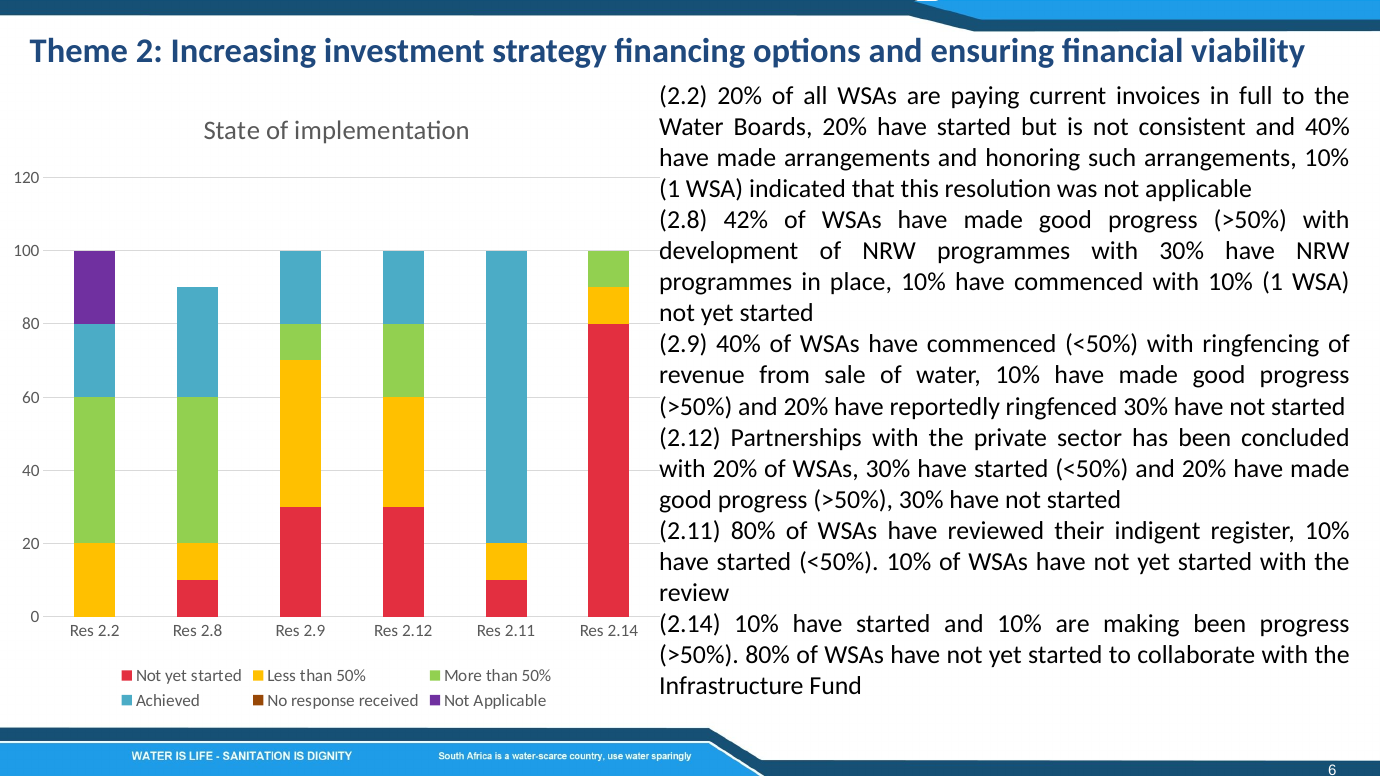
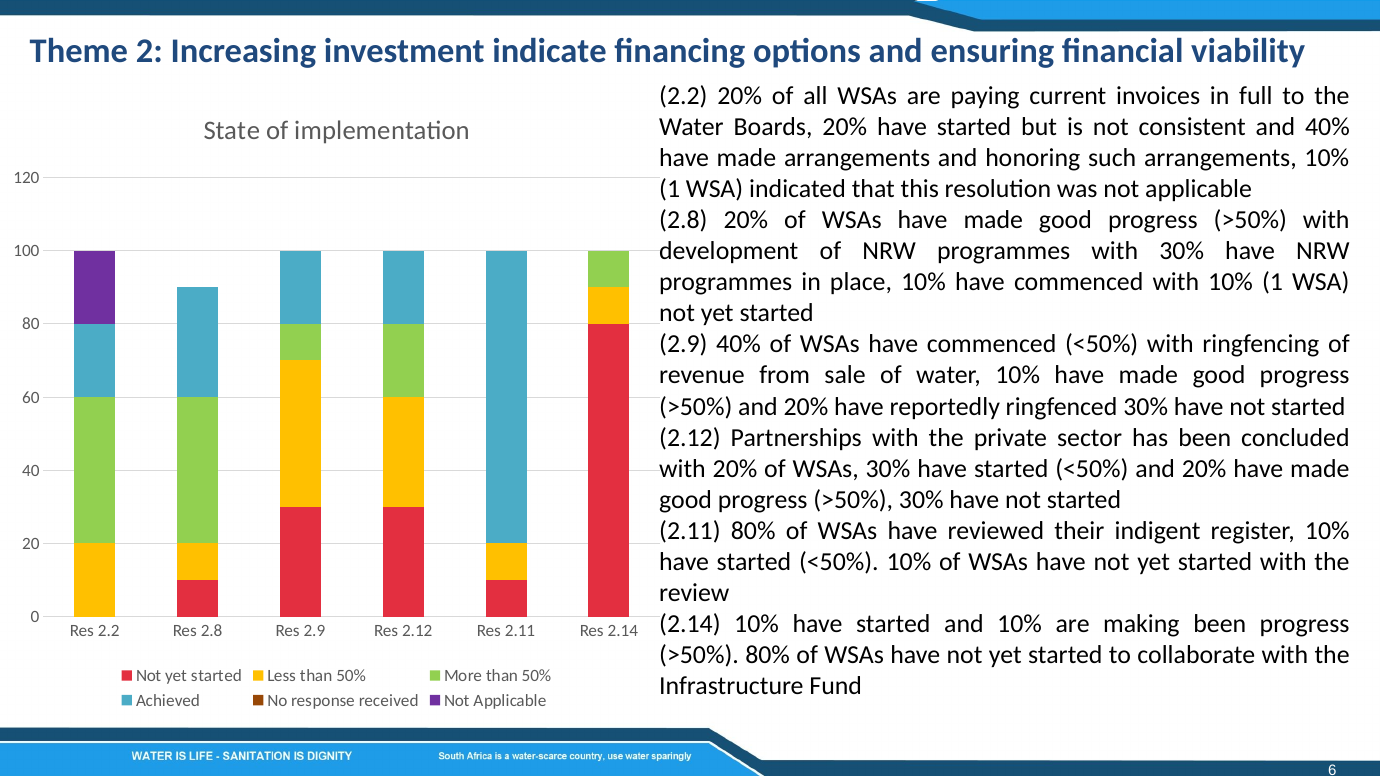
strategy: strategy -> indicate (550, 51)
2.8 42%: 42% -> 20% (746, 220)
